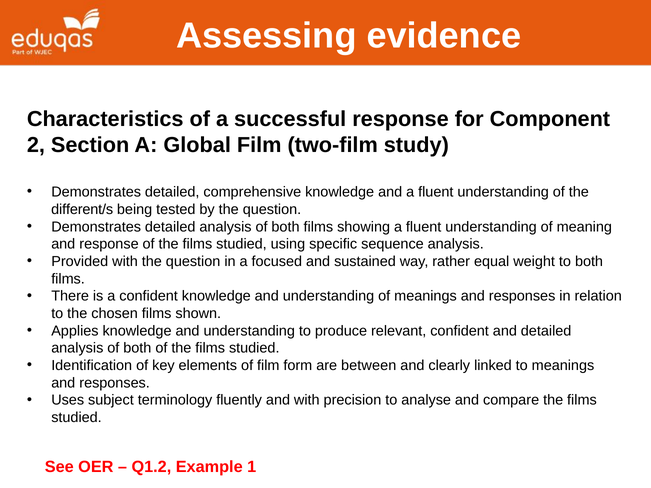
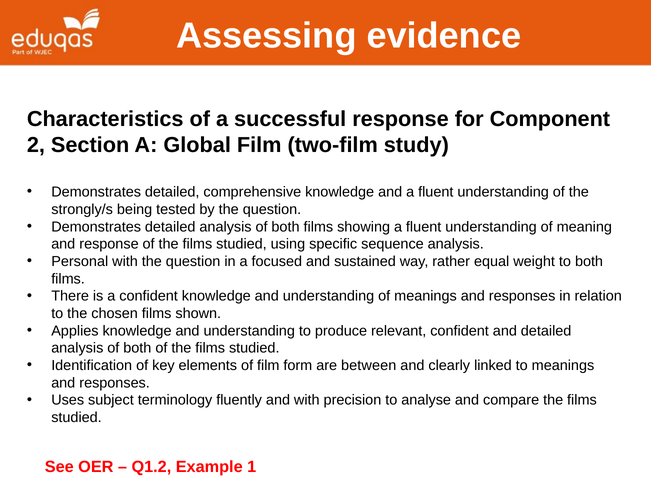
different/s: different/s -> strongly/s (82, 210)
Provided: Provided -> Personal (80, 262)
